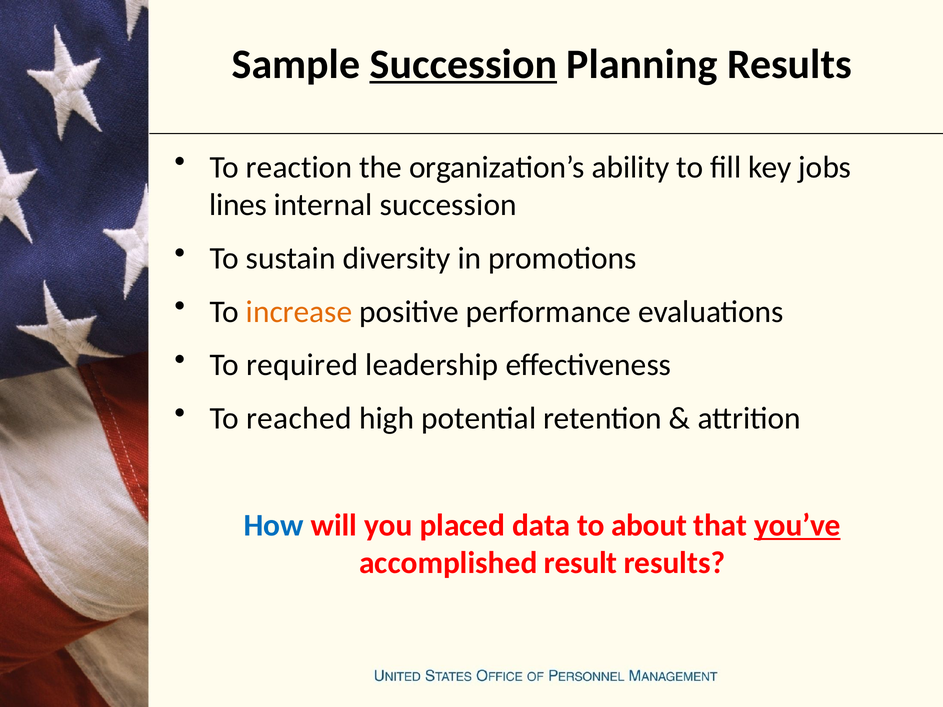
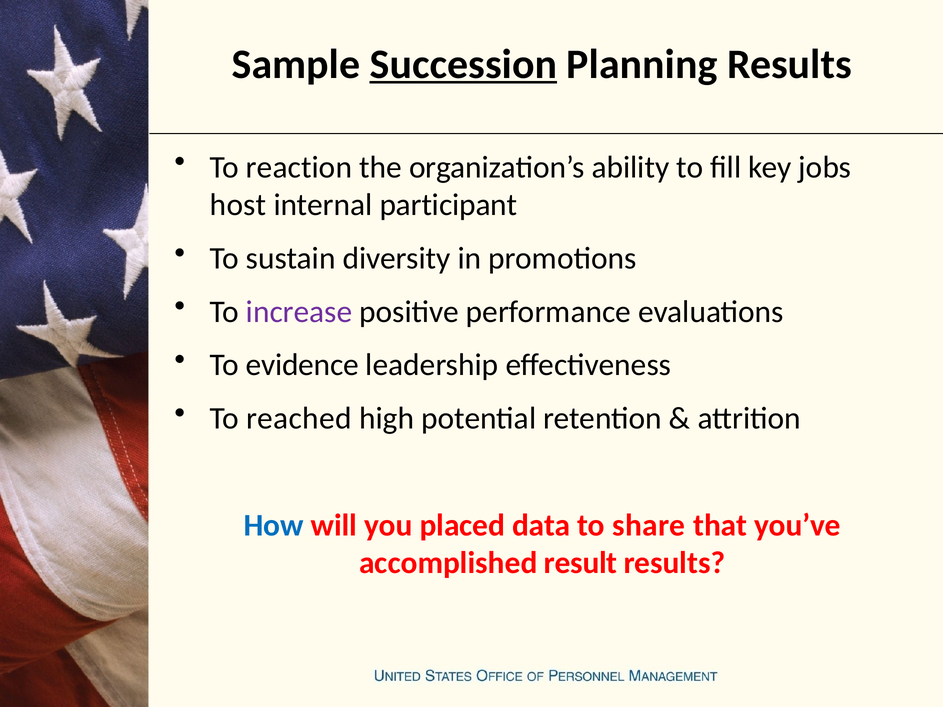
lines: lines -> host (238, 205)
internal succession: succession -> participant (448, 205)
increase colour: orange -> purple (299, 312)
required: required -> evidence (302, 365)
about: about -> share (649, 525)
you’ve underline: present -> none (797, 525)
